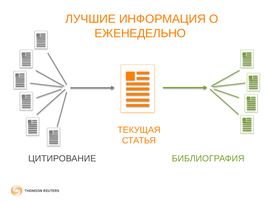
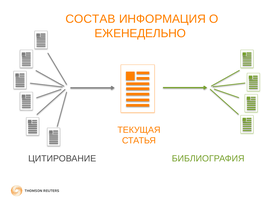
ЛУЧШИЕ: ЛУЧШИЕ -> СОСТАВ (90, 19)
